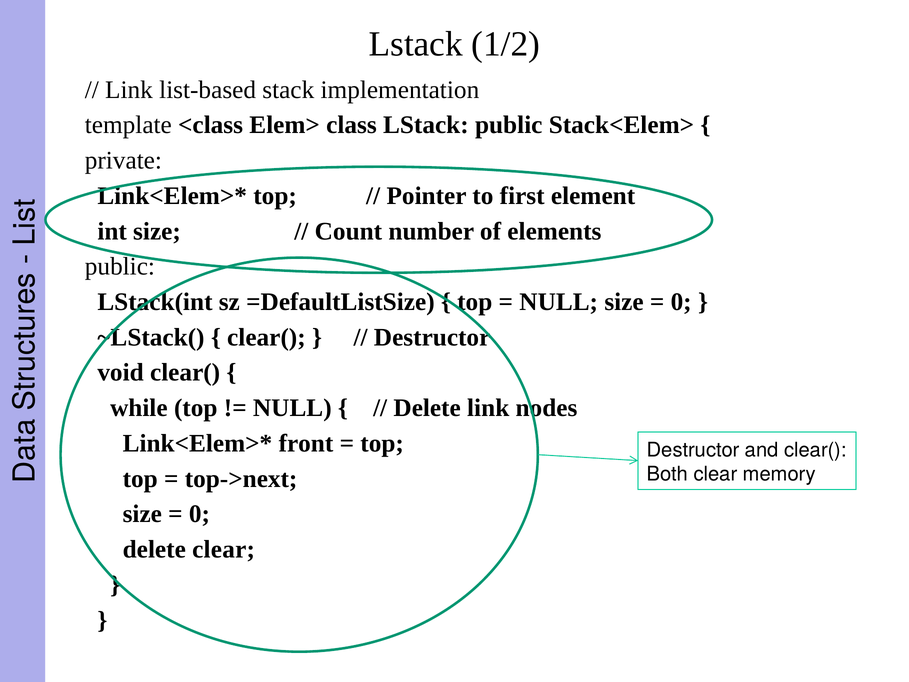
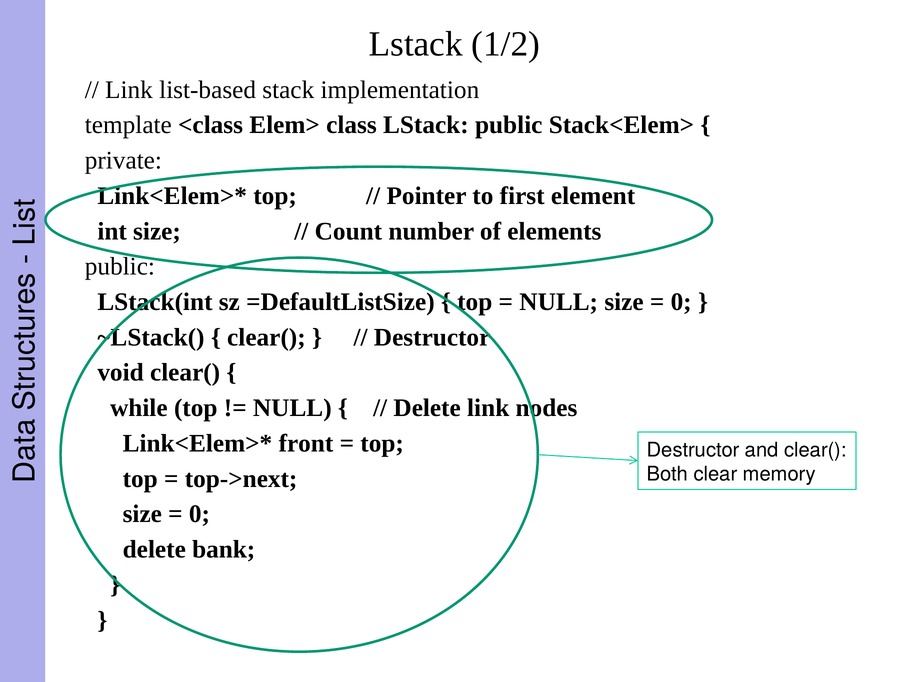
delete clear: clear -> bank (224, 549)
